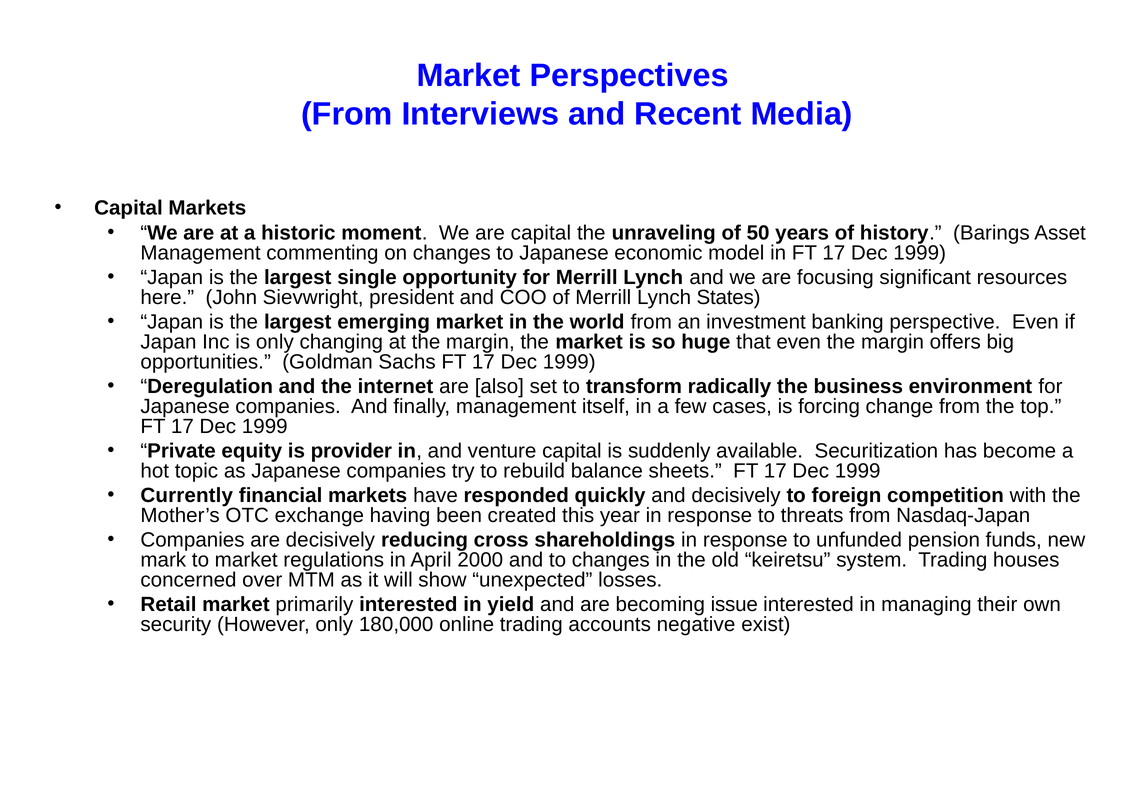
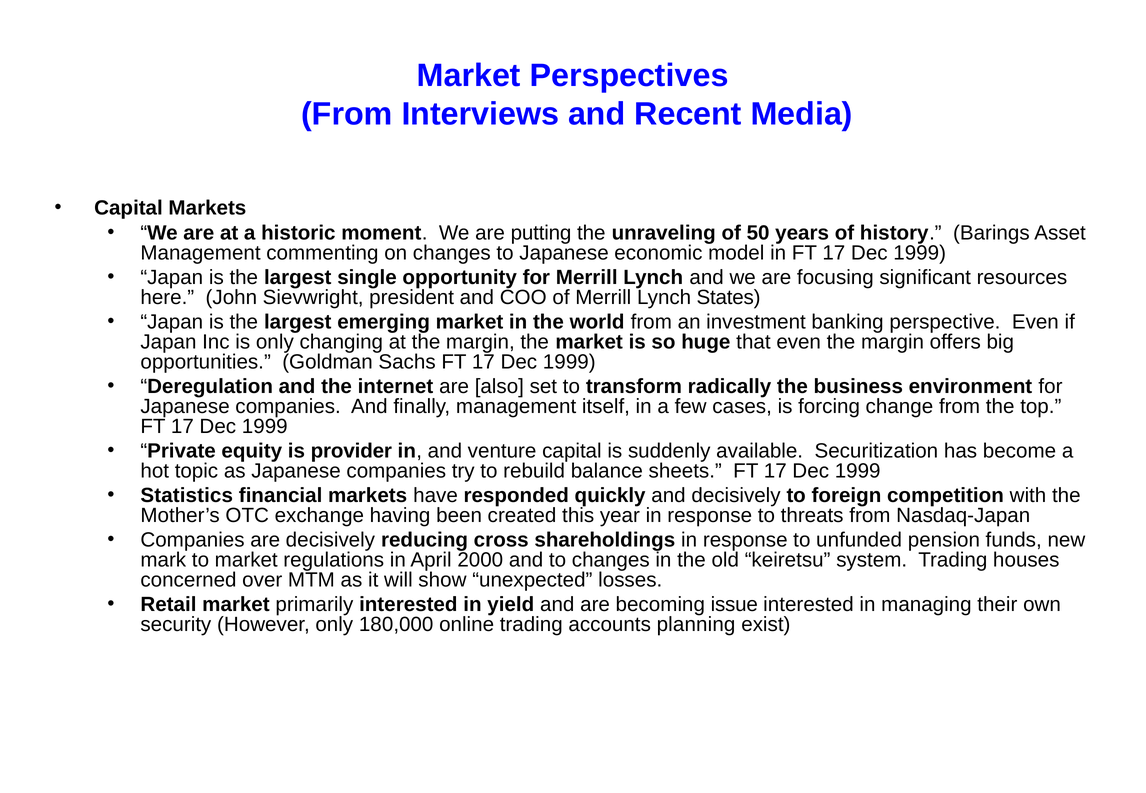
are capital: capital -> putting (541, 233)
Currently: Currently -> Statistics (187, 496)
negative: negative -> planning (696, 625)
